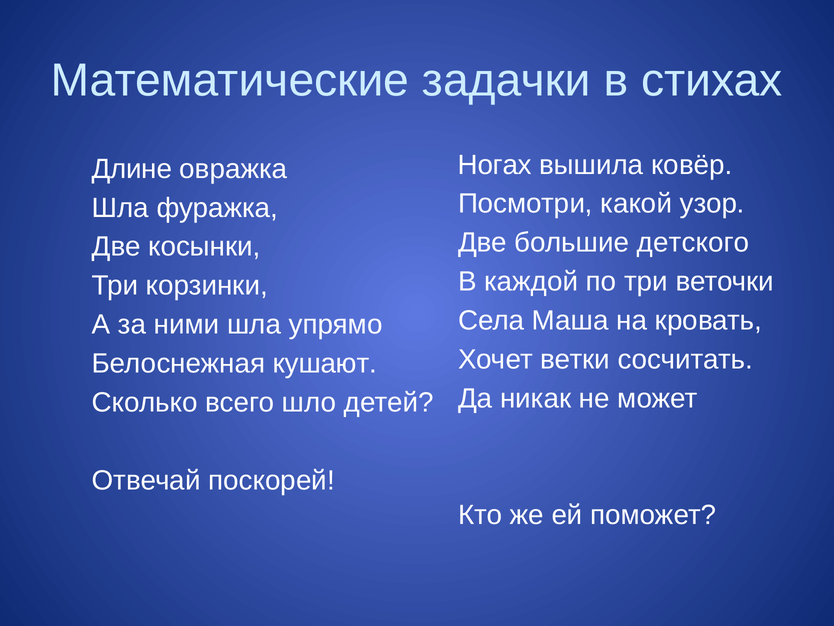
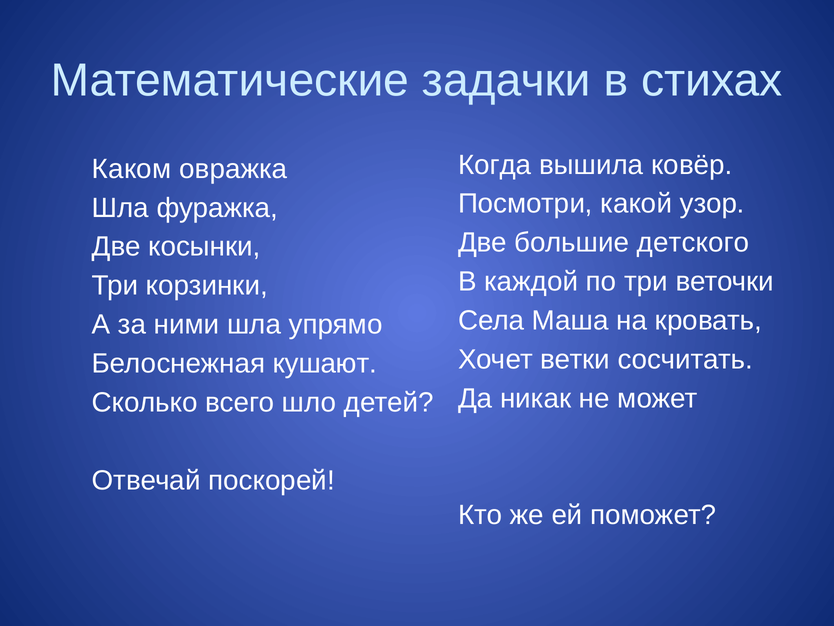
Ногах: Ногах -> Когда (495, 165)
Длине: Длине -> Каком (132, 169)
